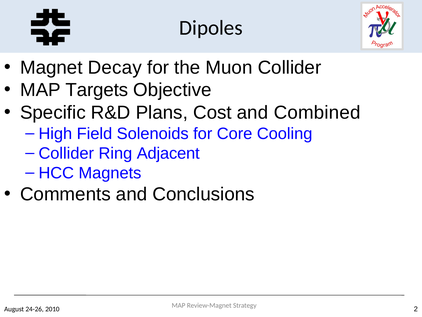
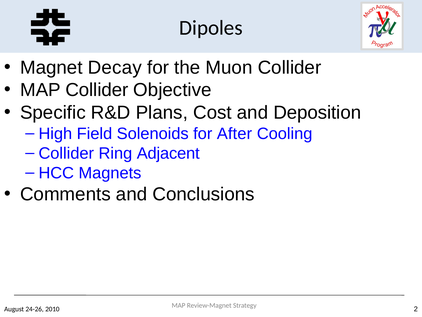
MAP Targets: Targets -> Collider (97, 90)
Combined: Combined -> Deposition (317, 112)
Core: Core -> After (234, 133)
